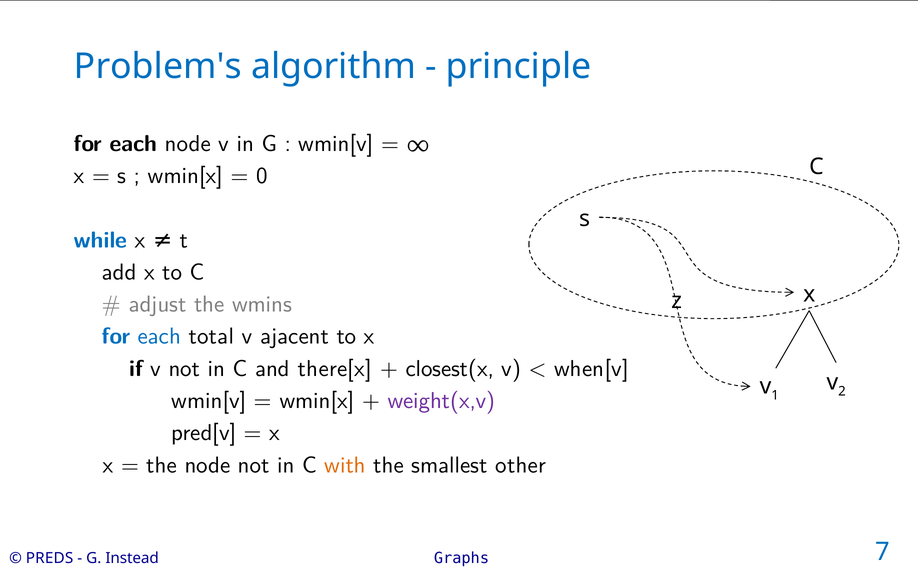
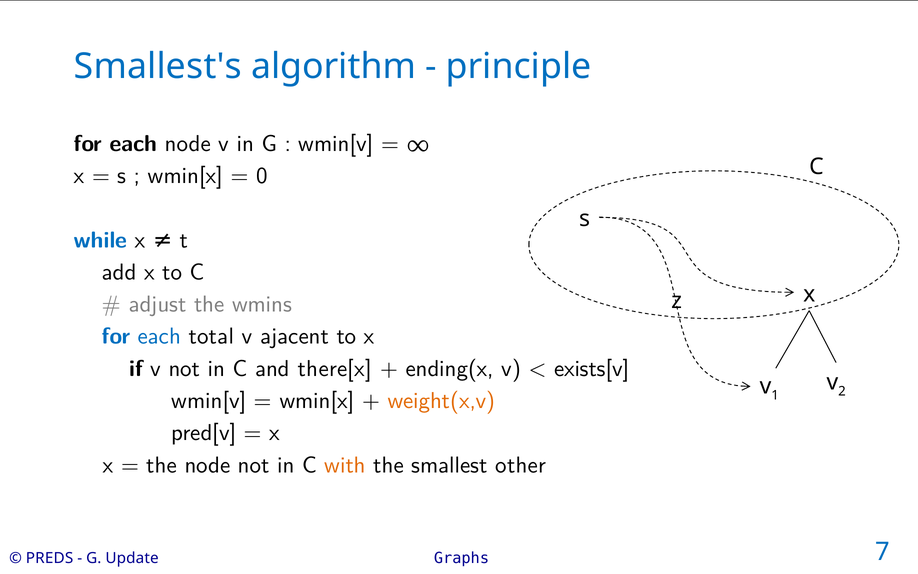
Problem's: Problem's -> Smallest's (158, 67)
closest(x: closest(x -> ending(x (450, 368)
when[v: when[v -> exists[v (592, 368)
weight(x,v colour: purple -> orange (441, 401)
Instead: Instead -> Update (132, 558)
